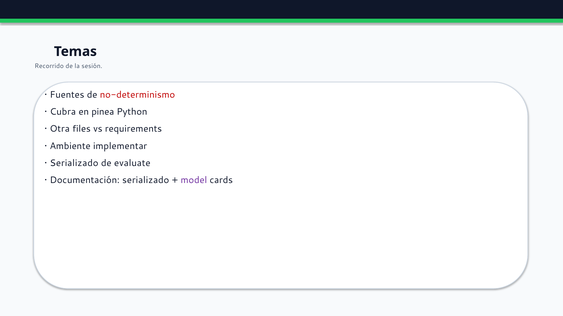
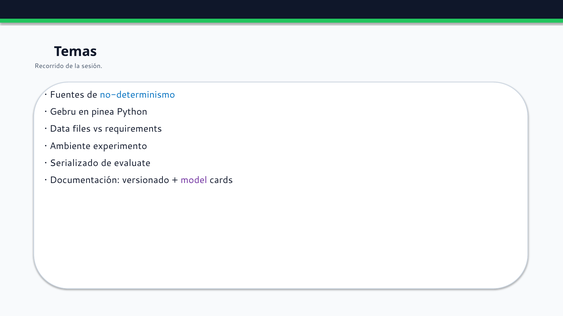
no-determinismo colour: red -> blue (137, 95)
Cubra: Cubra -> Gebru (63, 112)
Otra: Otra -> Data (60, 129)
implementar: implementar -> experimento (120, 146)
Documentación serializado: serializado -> versionado (146, 181)
